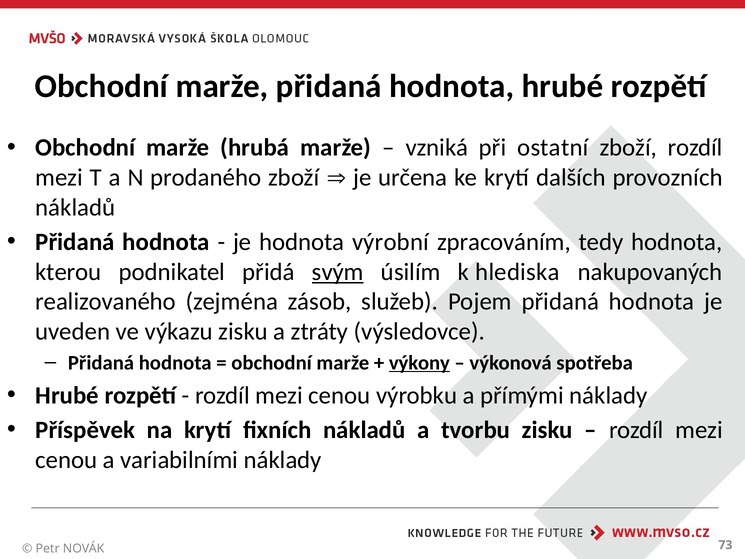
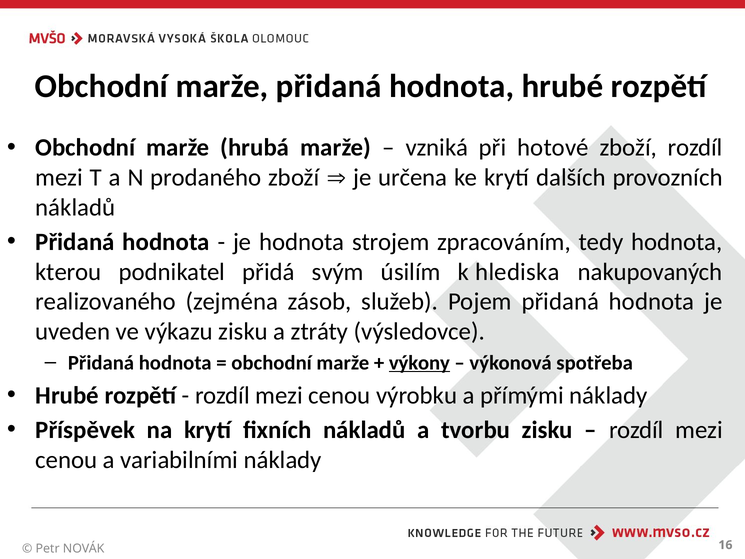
ostatní: ostatní -> hotové (553, 148)
výrobní: výrobní -> strojem (391, 242)
svým underline: present -> none (338, 272)
73: 73 -> 16 (725, 545)
